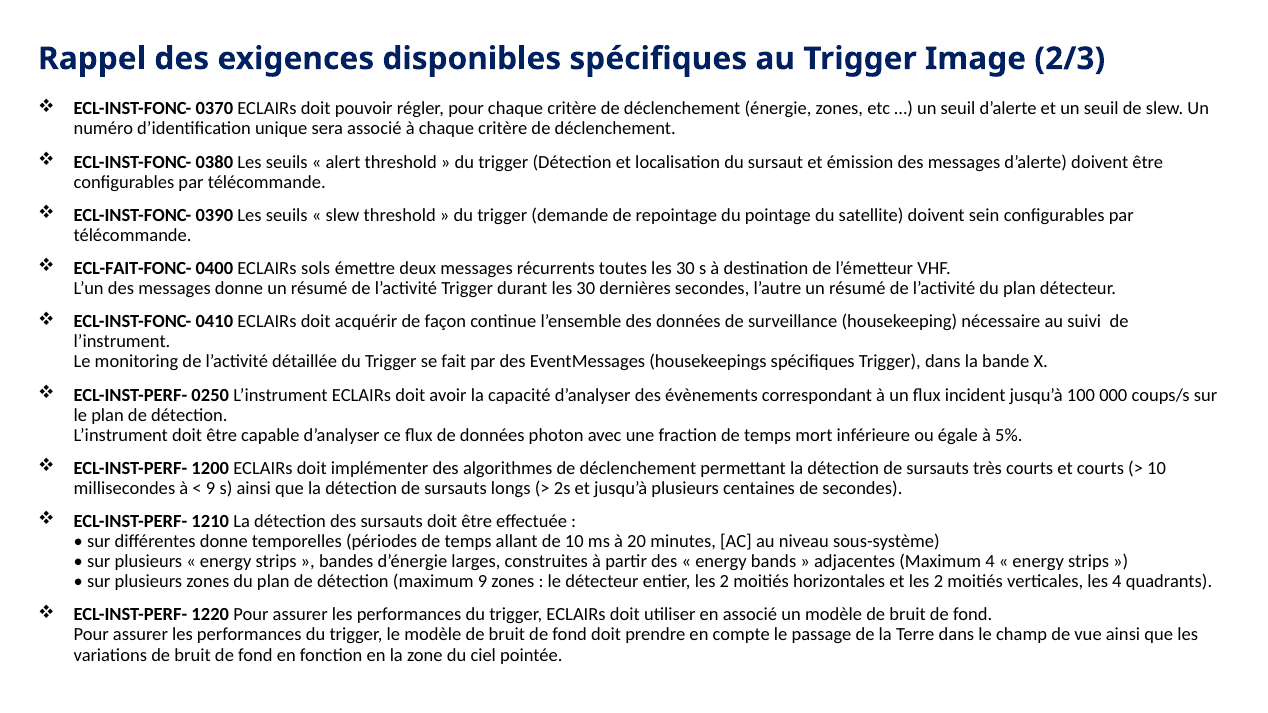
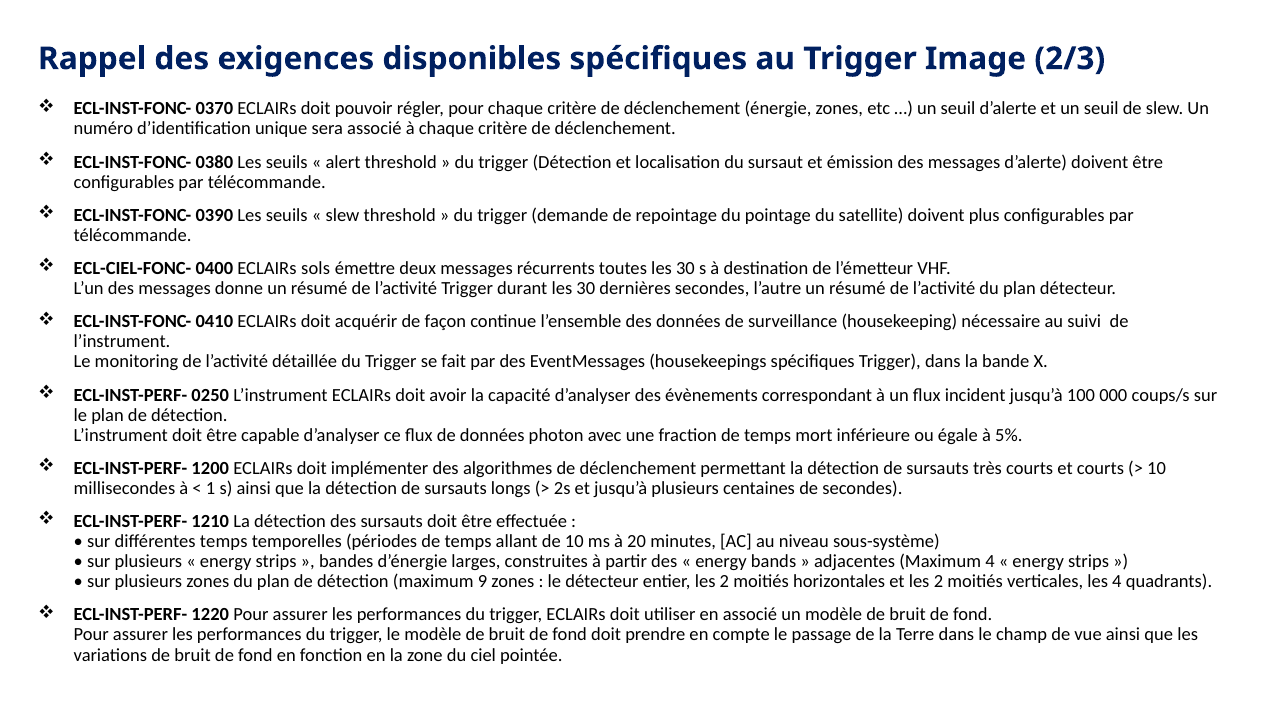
sein: sein -> plus (984, 215)
ECL-FAIT-FONC-: ECL-FAIT-FONC- -> ECL-CIEL-FONC- (133, 269)
9: 9 -> 1 (211, 488)
différentes donne: donne -> temps (224, 542)
